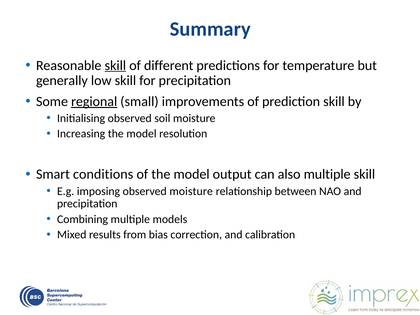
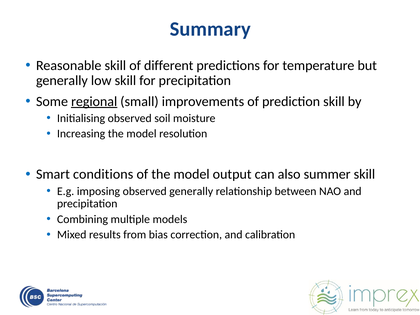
skill underline: present -> none (115, 65)
also multiple: multiple -> summer (327, 174)
observed moisture: moisture -> generally (191, 191)
